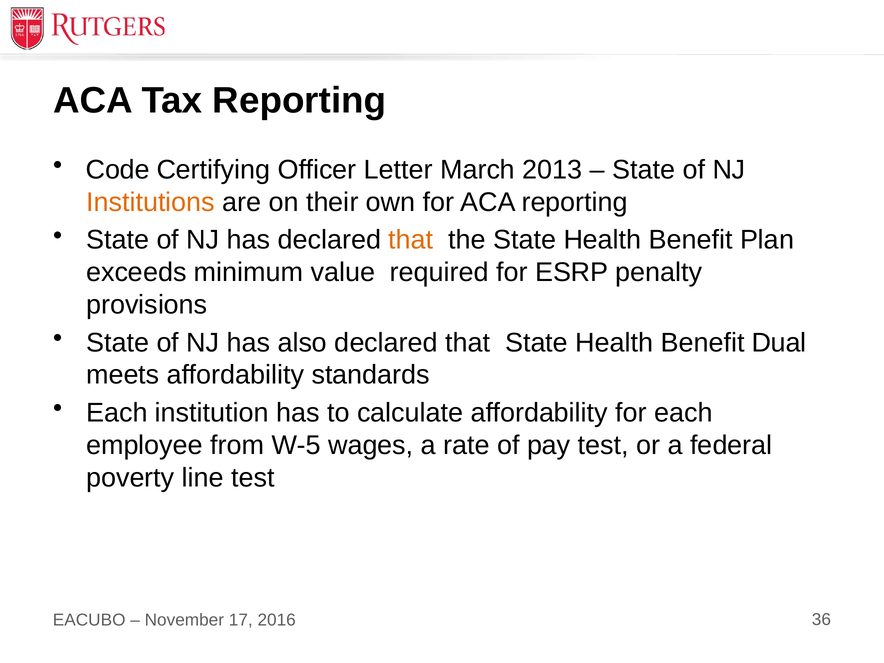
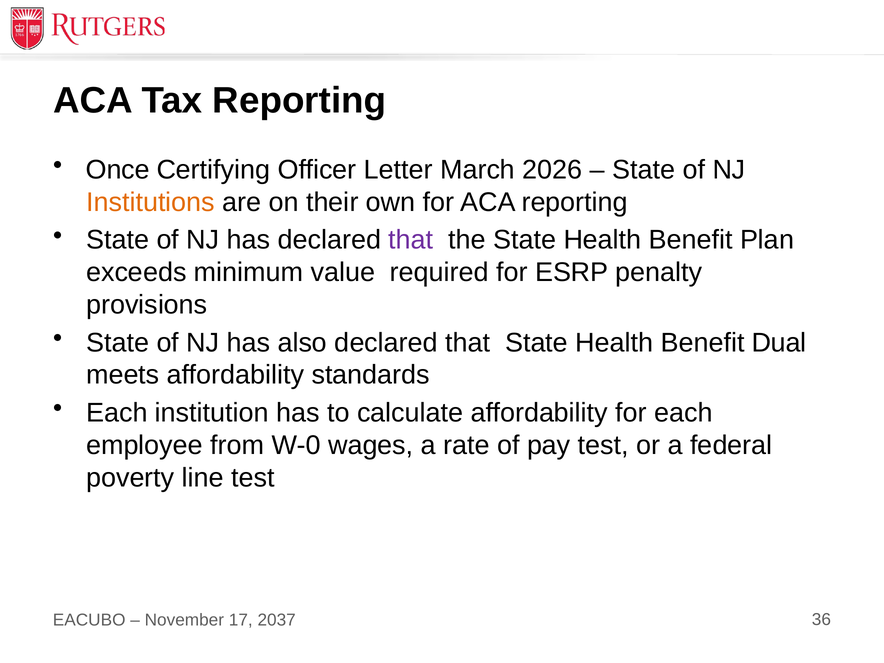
Code: Code -> Once (118, 170)
2013: 2013 -> 2026 (552, 170)
that colour: orange -> purple (411, 240)
W-5: W-5 -> W-0 (296, 445)
2016: 2016 -> 2037 (277, 620)
